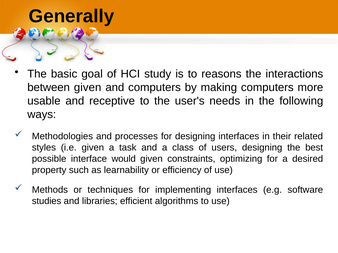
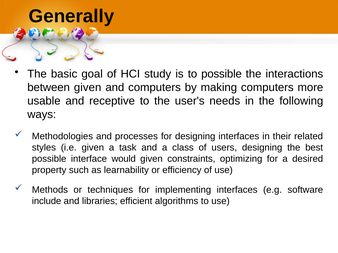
to reasons: reasons -> possible (222, 74)
studies: studies -> include (47, 201)
